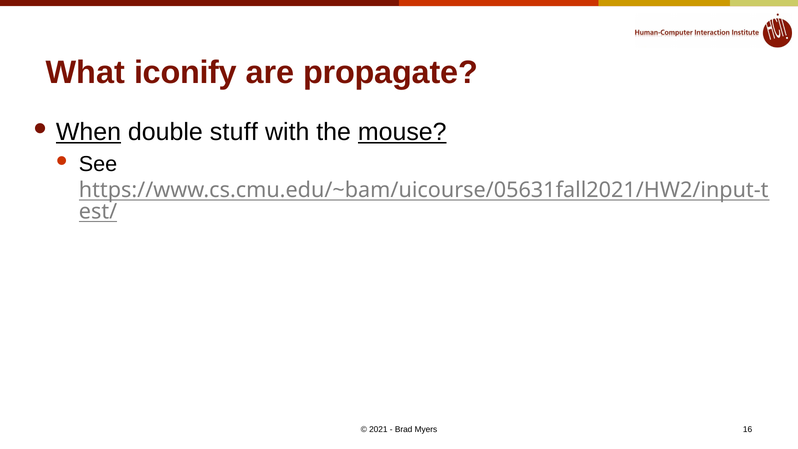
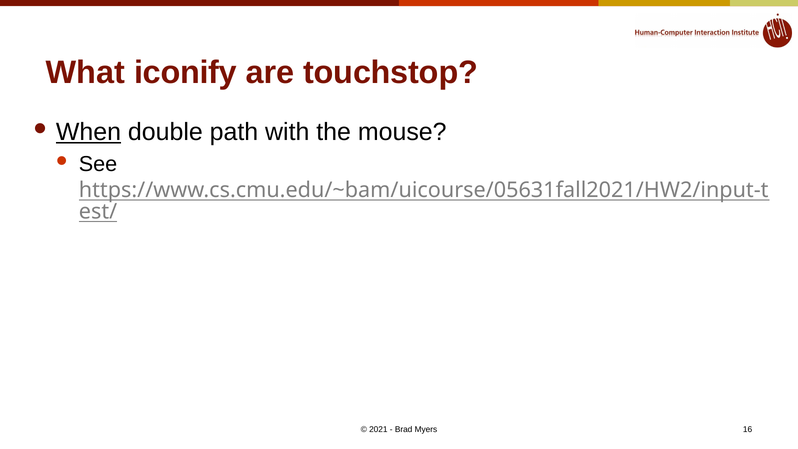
propagate: propagate -> touchstop (391, 73)
stuff: stuff -> path (234, 132)
mouse underline: present -> none (402, 132)
